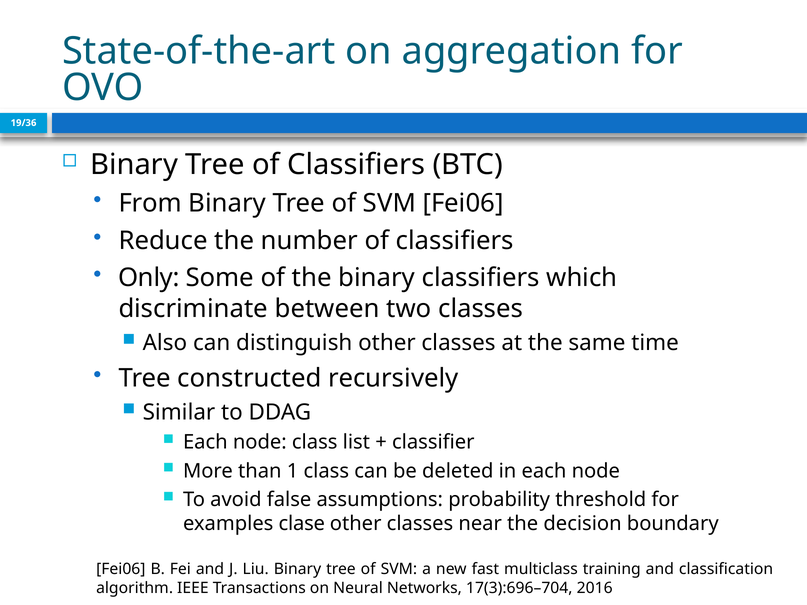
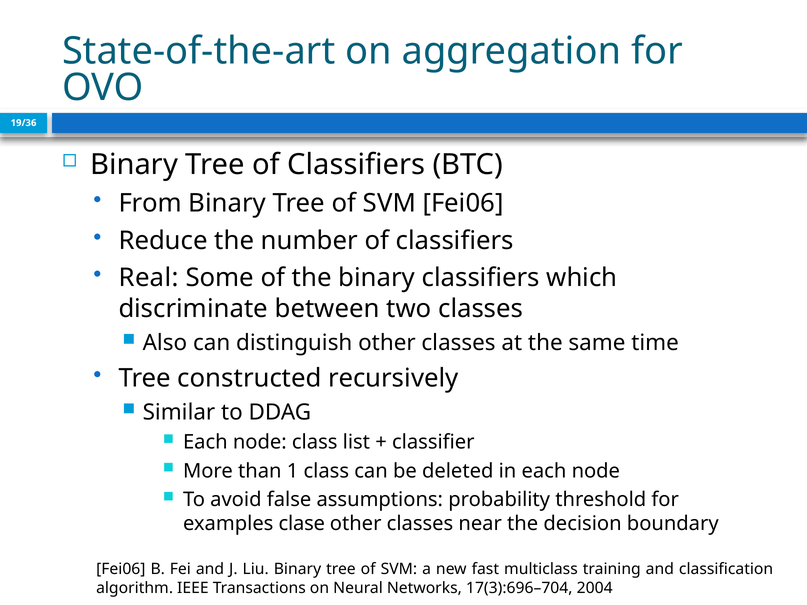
Only: Only -> Real (149, 278)
2016: 2016 -> 2004 (595, 588)
